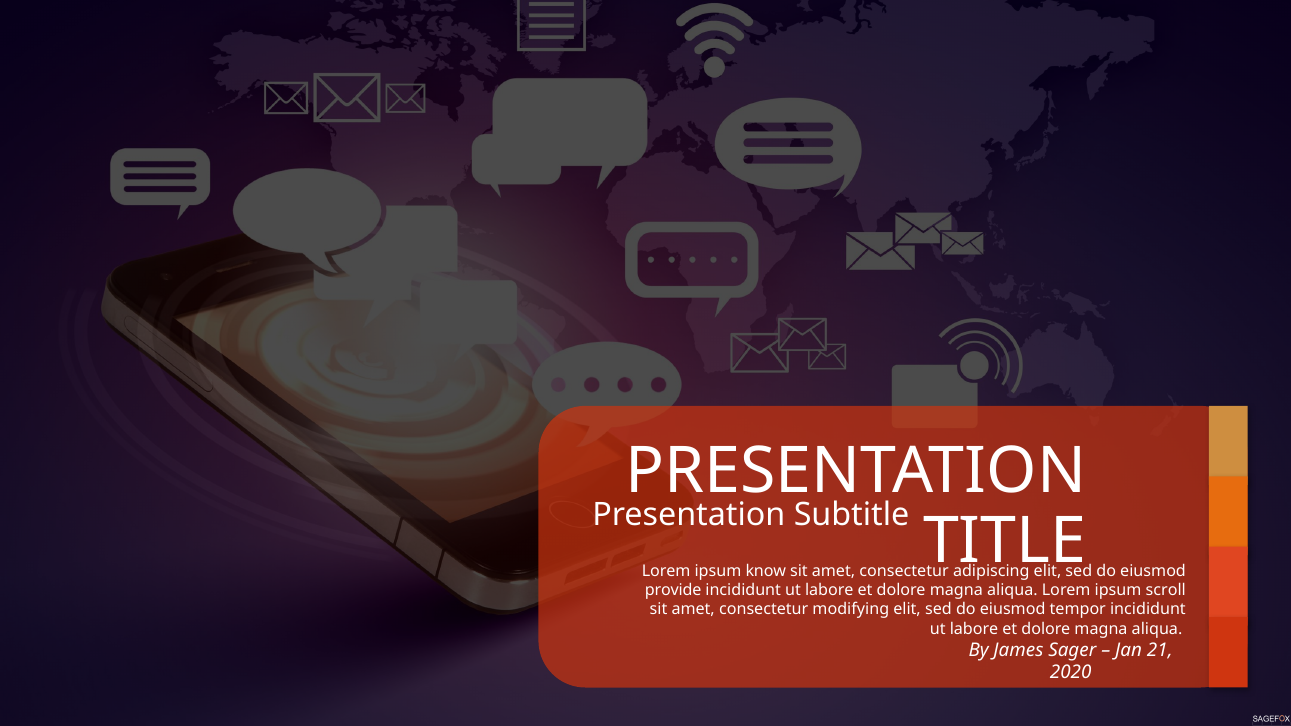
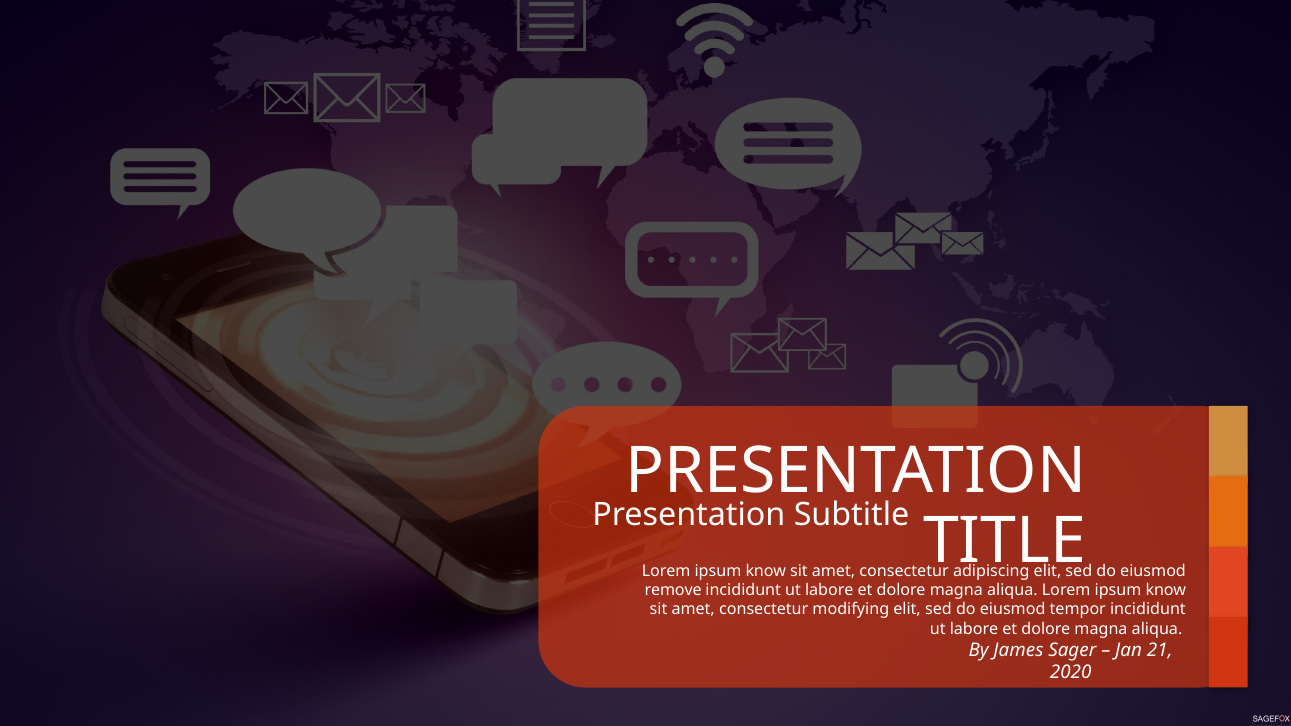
provide: provide -> remove (673, 590)
aliqua Lorem ipsum scroll: scroll -> know (1166, 590)
